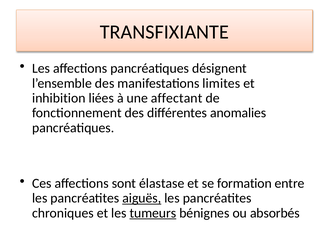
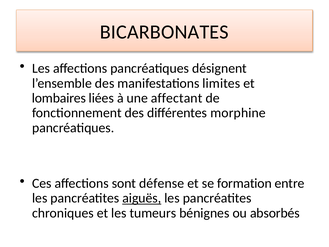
TRANSFIXIANTE: TRANSFIXIANTE -> BICARBONATES (164, 32)
inhibition: inhibition -> lombaires (59, 98)
anomalies: anomalies -> morphine (238, 113)
élastase: élastase -> défense (162, 183)
tumeurs underline: present -> none (153, 213)
